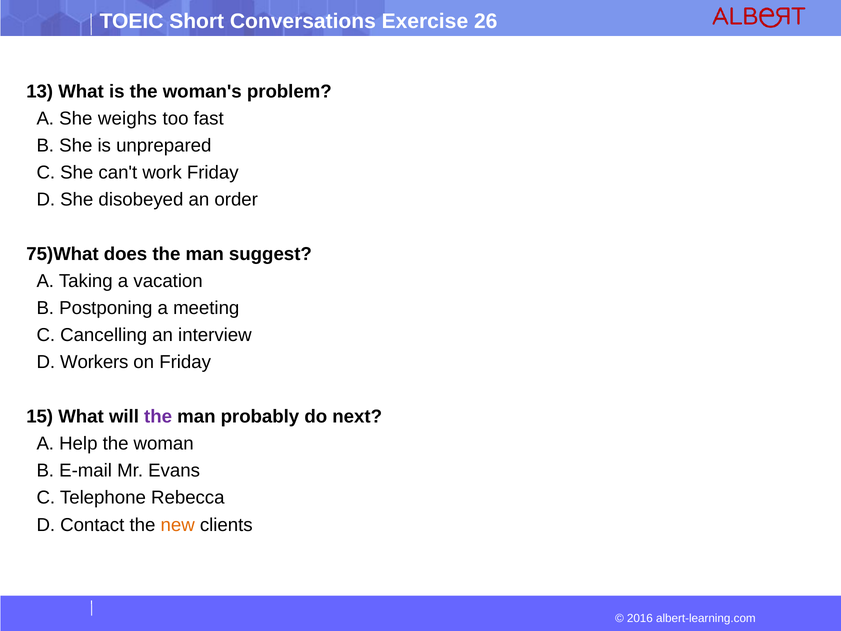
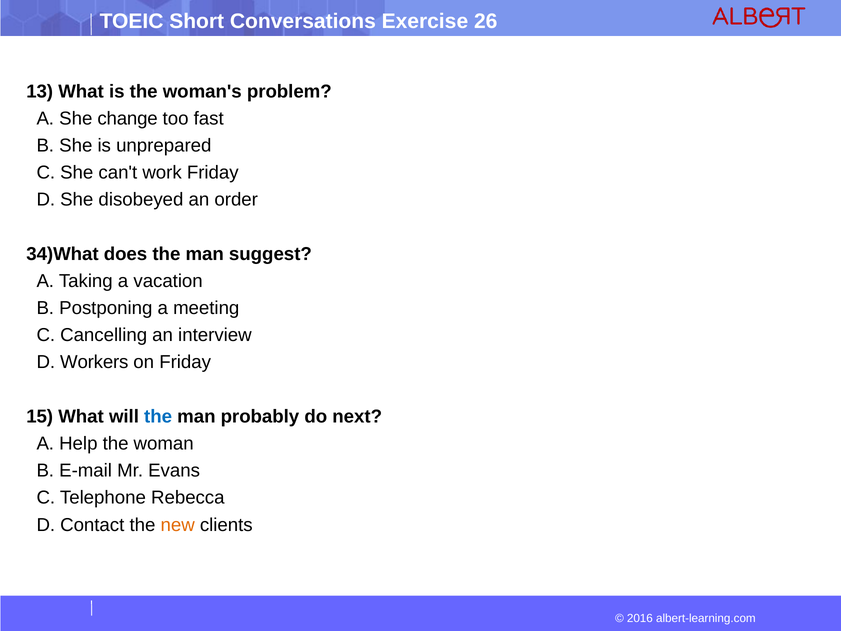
weighs: weighs -> change (128, 118)
75)What: 75)What -> 34)What (62, 254)
the colour: purple -> blue (158, 416)
